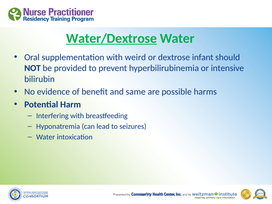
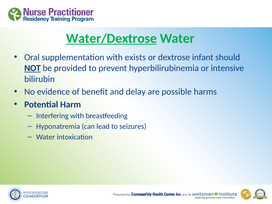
weird: weird -> exists (135, 57)
NOT underline: none -> present (32, 68)
same: same -> delay (136, 92)
